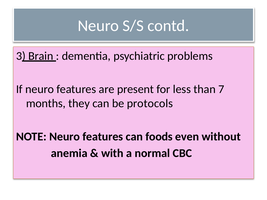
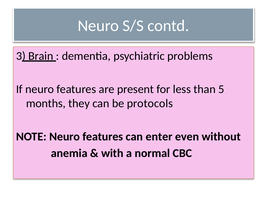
7: 7 -> 5 (221, 89)
foods: foods -> enter (159, 137)
